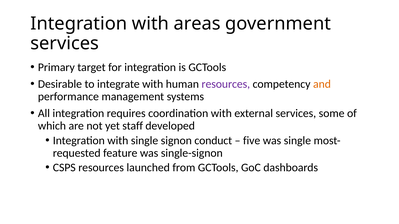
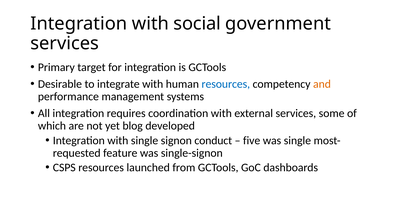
areas: areas -> social (197, 24)
resources colour: purple -> blue (226, 84)
staff: staff -> blog (133, 126)
